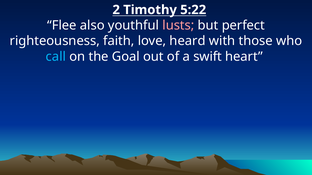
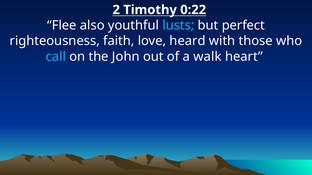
5:22: 5:22 -> 0:22 (193, 10)
lusts colour: pink -> light blue (178, 25)
Goal: Goal -> John (126, 57)
swift: swift -> walk (207, 57)
